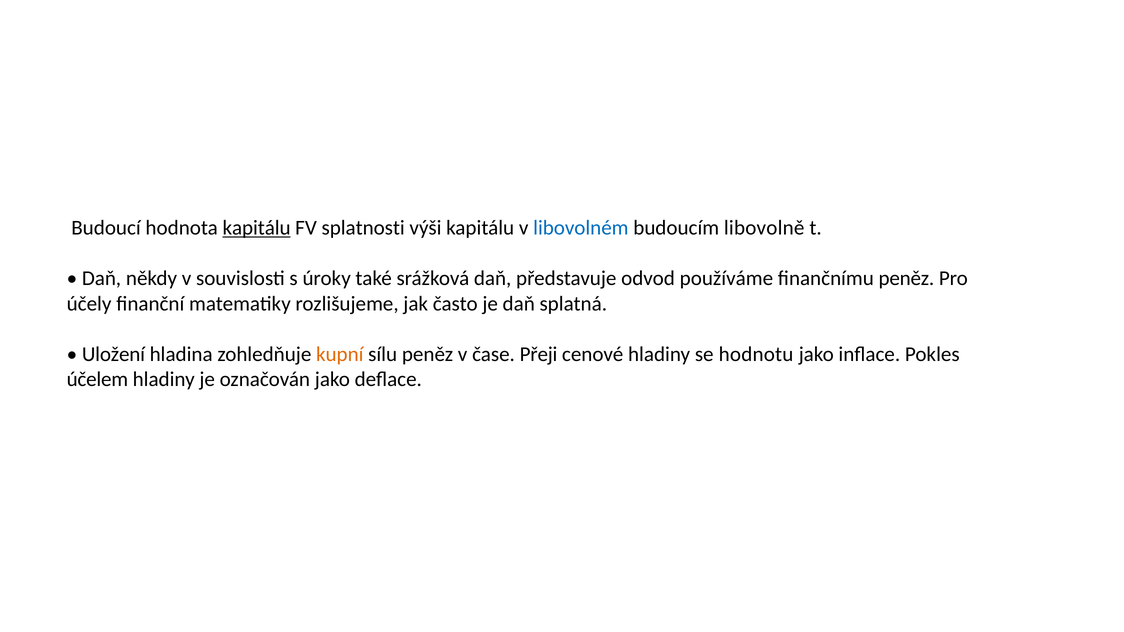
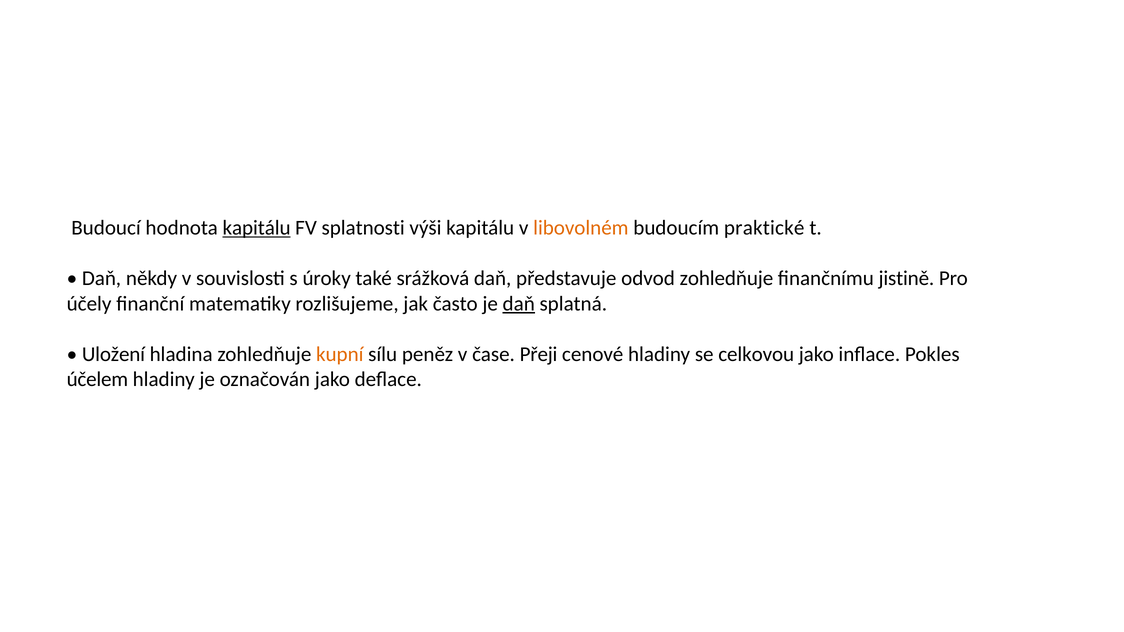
libovolném colour: blue -> orange (581, 228)
libovolně: libovolně -> praktické (764, 228)
odvod používáme: používáme -> zohledňuje (726, 279)
finančnímu peněz: peněz -> jistině (906, 279)
daň underline: none -> present (519, 304)
hodnotu: hodnotu -> celkovou (756, 354)
